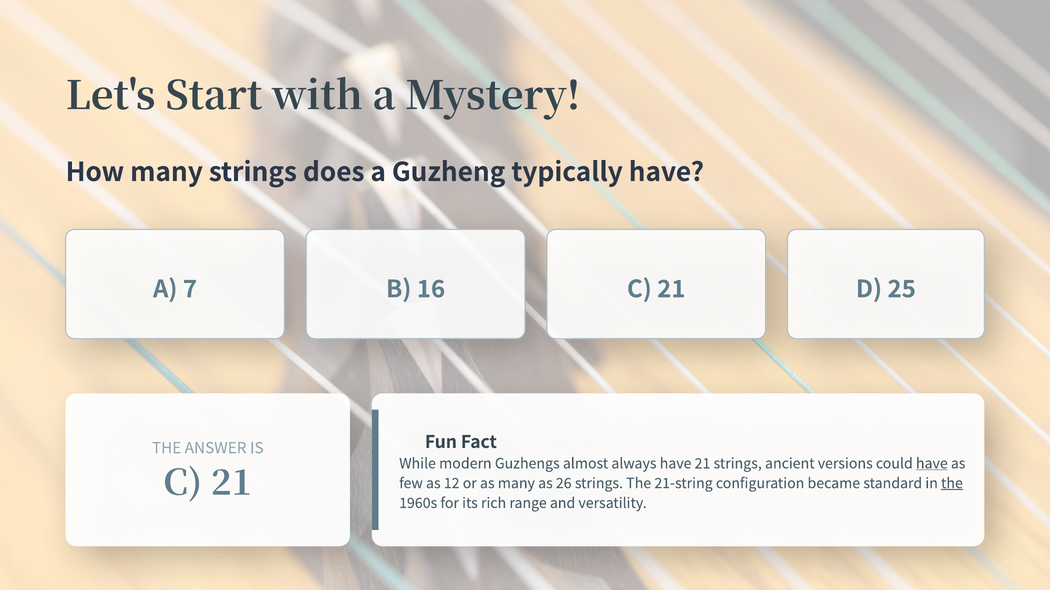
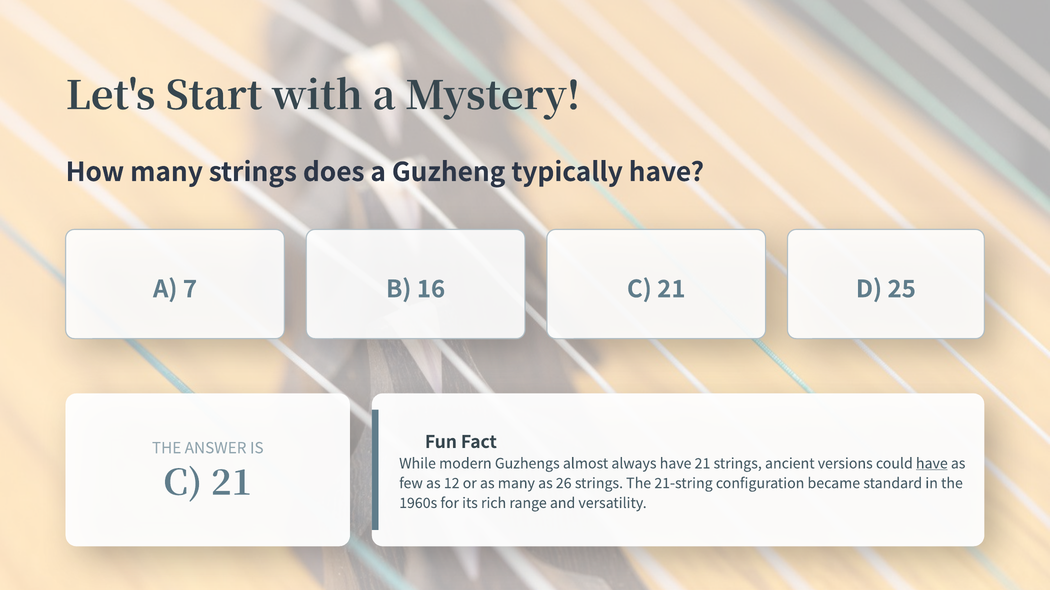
the underline: present -> none (952, 484)
